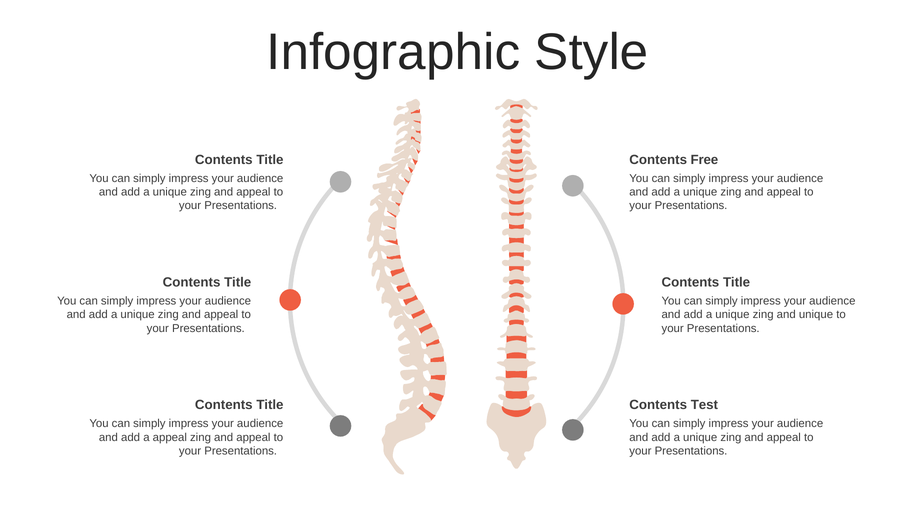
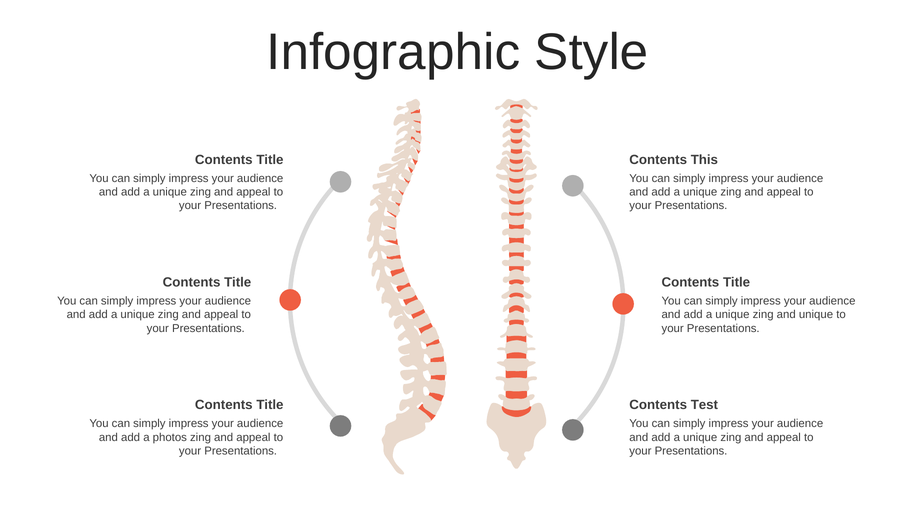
Free: Free -> This (704, 160)
a appeal: appeal -> photos (170, 437)
